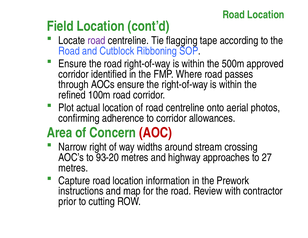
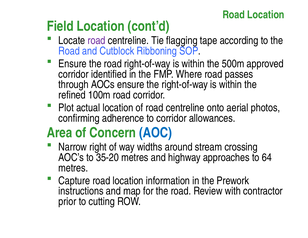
AOC colour: red -> blue (156, 133)
93-20: 93-20 -> 35-20 (107, 158)
27: 27 -> 64 (267, 158)
